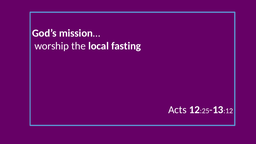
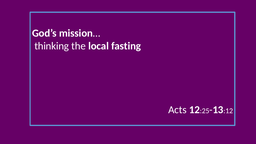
worship: worship -> thinking (52, 46)
